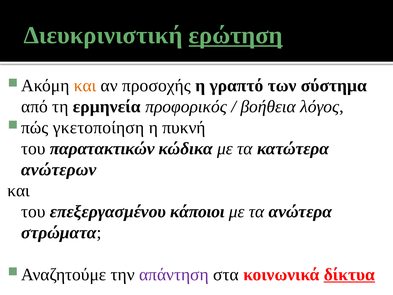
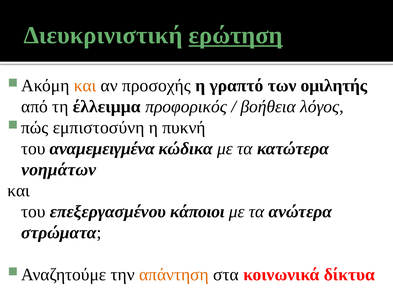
σύστημα: σύστημα -> ομιλητής (334, 86)
ερμηνεία: ερμηνεία -> έλλειμμα (107, 107)
γκετοποίηση: γκετοποίηση -> εμπιστοσύνη (99, 128)
παρατακτικών: παρατακτικών -> αναμεμειγμένα (102, 149)
ανώτερων: ανώτερων -> νοημάτων (59, 169)
απάντηση colour: purple -> orange (174, 274)
δίκτυα underline: present -> none (349, 274)
